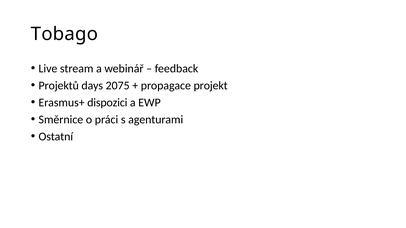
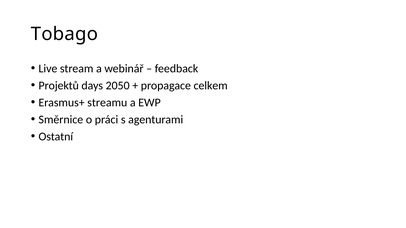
2075: 2075 -> 2050 (118, 86)
projekt: projekt -> celkem (211, 86)
dispozici: dispozici -> streamu (107, 103)
